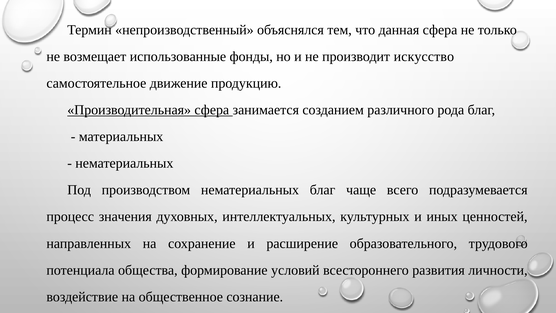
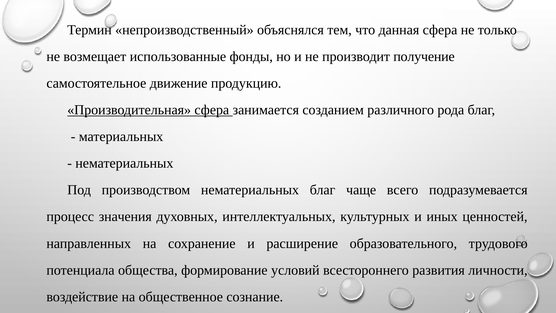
искусство: искусство -> получение (424, 56)
